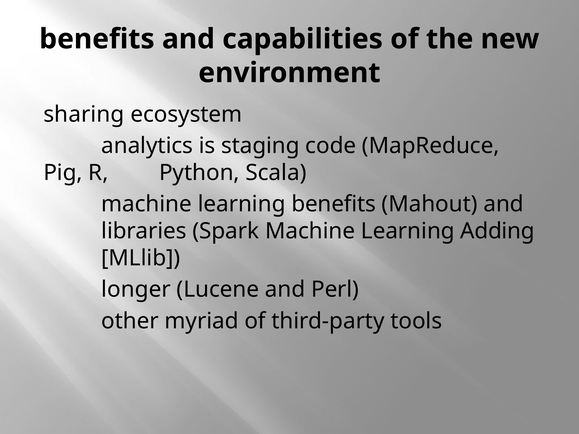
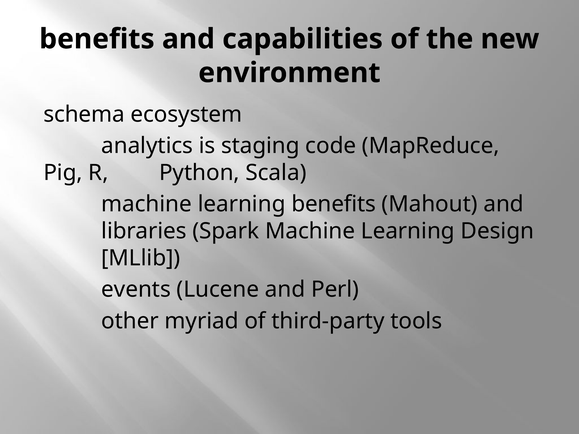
sharing: sharing -> schema (84, 114)
Adding: Adding -> Design (497, 231)
longer: longer -> events (136, 290)
